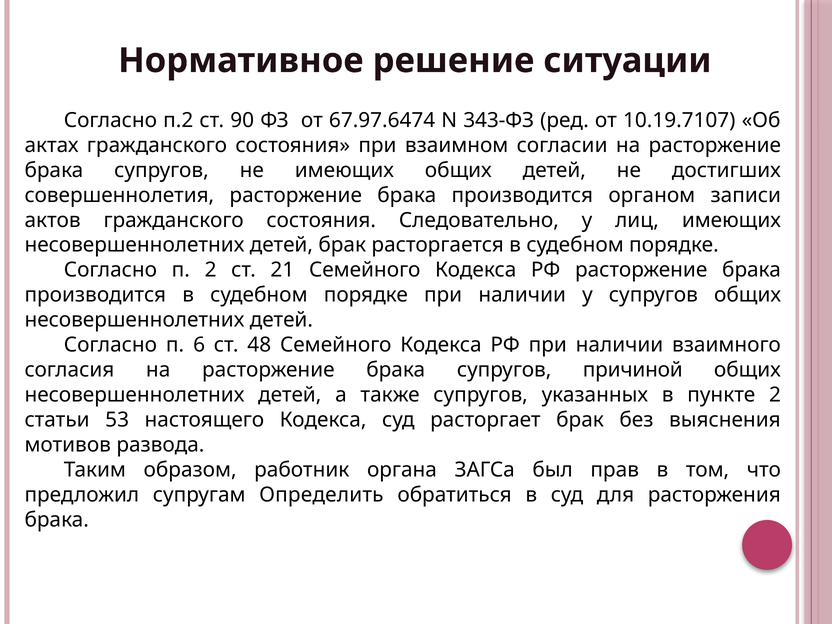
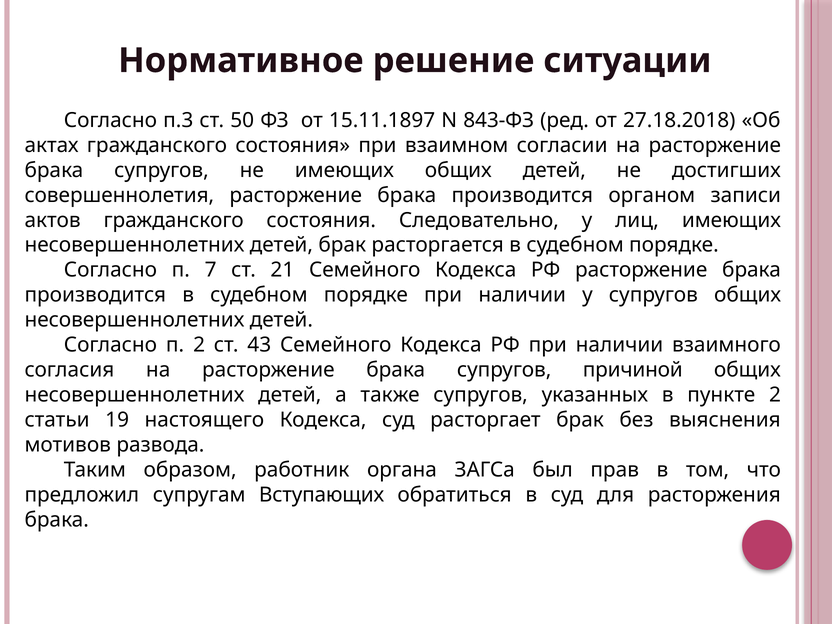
п.2: п.2 -> п.3 (178, 120)
90: 90 -> 50 (242, 120)
67.97.6474: 67.97.6474 -> 15.11.1897 (382, 120)
343-ФЗ: 343-ФЗ -> 843-ФЗ (499, 120)
10.19.7107: 10.19.7107 -> 27.18.2018 (679, 120)
п 2: 2 -> 7 (211, 270)
п 6: 6 -> 2 (199, 345)
48: 48 -> 43 (259, 345)
53: 53 -> 19 (117, 420)
Определить: Определить -> Вступающих (322, 495)
